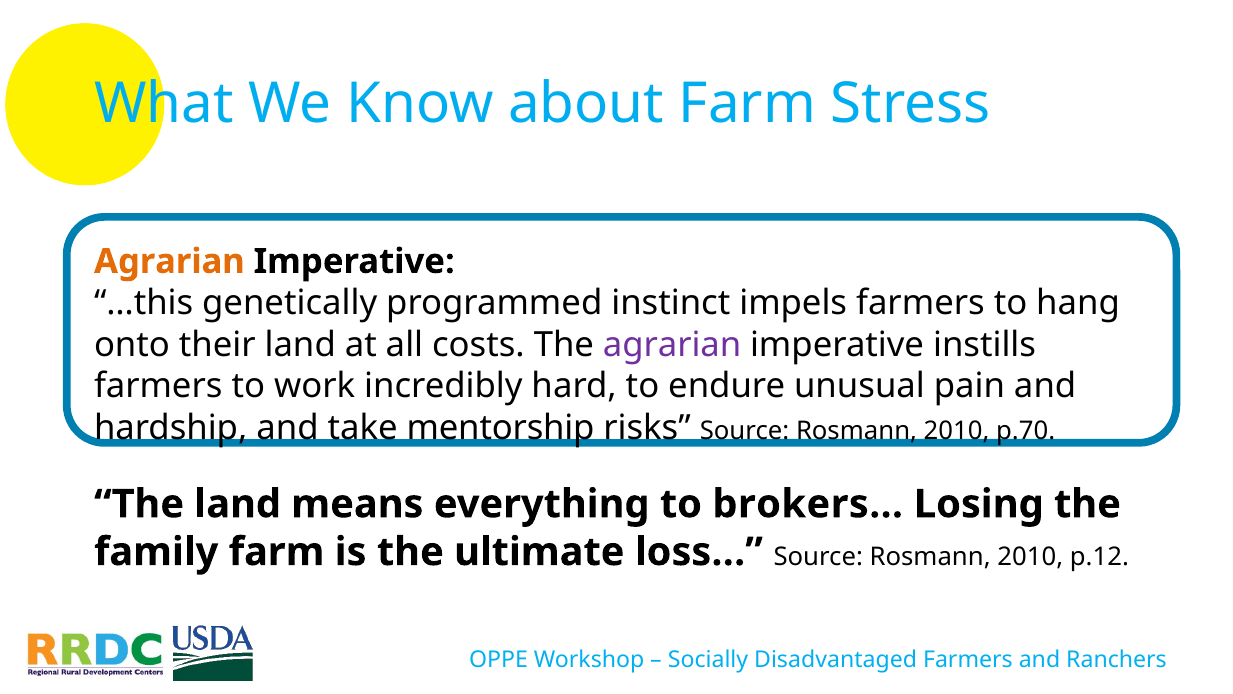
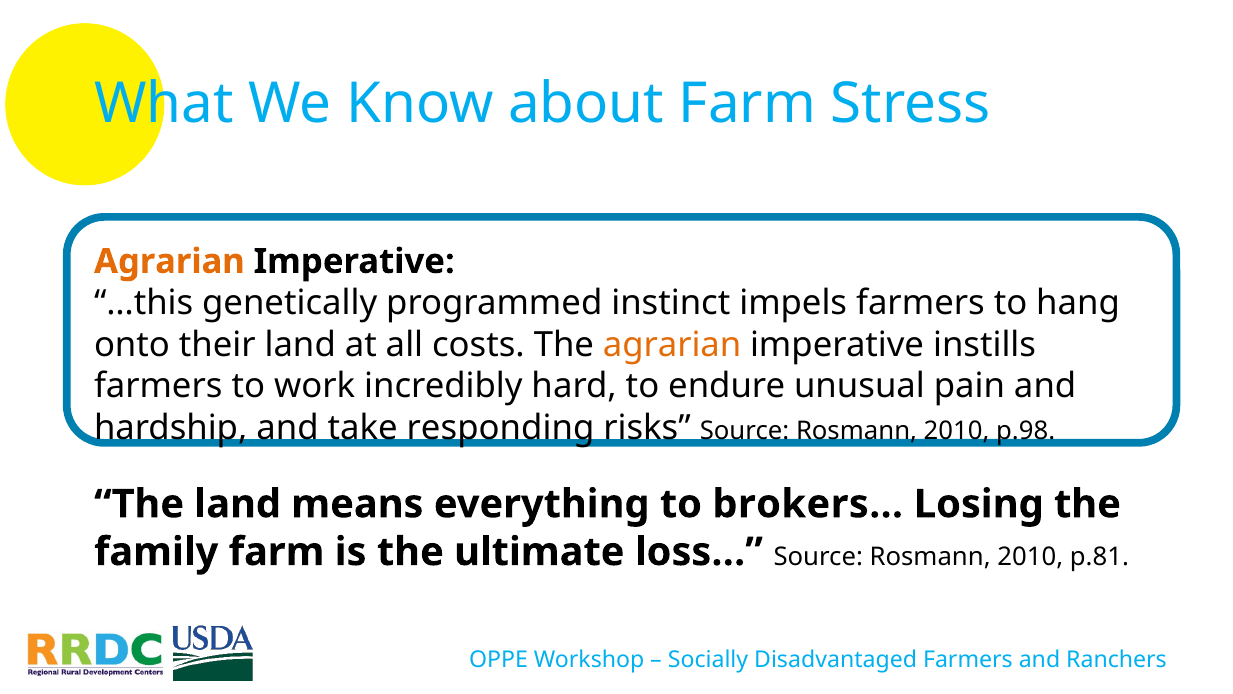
agrarian colour: purple -> orange (672, 345)
mentorship: mentorship -> responding (500, 428)
p.70: p.70 -> p.98 (1026, 431)
p.12: p.12 -> p.81 (1099, 556)
